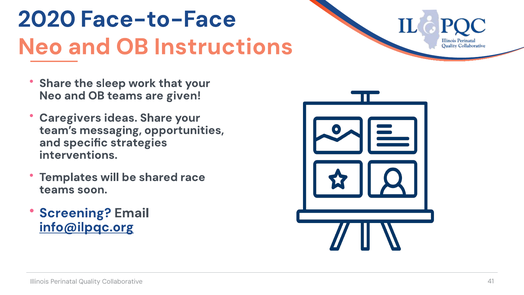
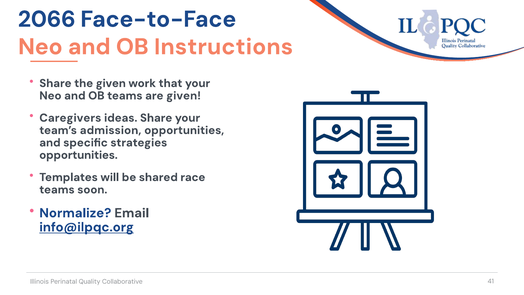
2020: 2020 -> 2066 (47, 19)
the sleep: sleep -> given (111, 83)
messaging: messaging -> admission (111, 130)
interventions: interventions -> opportunities (78, 155)
Screening: Screening -> Normalize (75, 213)
